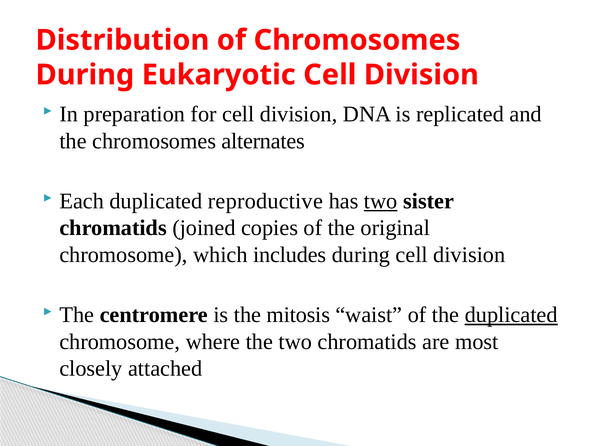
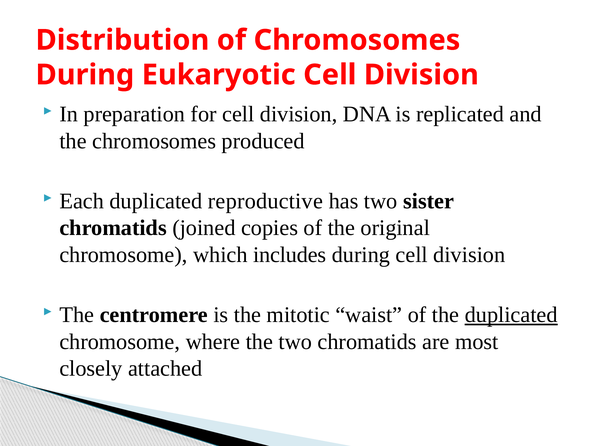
alternates: alternates -> produced (263, 141)
two underline: present -> none (381, 201)
mitosis: mitosis -> mitotic (298, 315)
